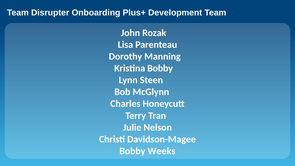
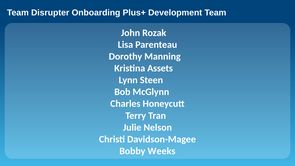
Kristina Bobby: Bobby -> Assets (160, 68)
